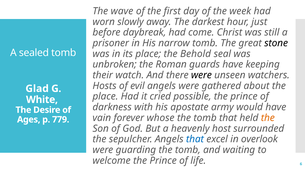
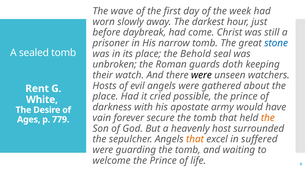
stone colour: black -> blue (276, 43)
guards have: have -> doth (233, 64)
Glad: Glad -> Rent (37, 88)
whose: whose -> secure (161, 118)
that colour: blue -> orange (195, 139)
overlook: overlook -> suffered (259, 139)
